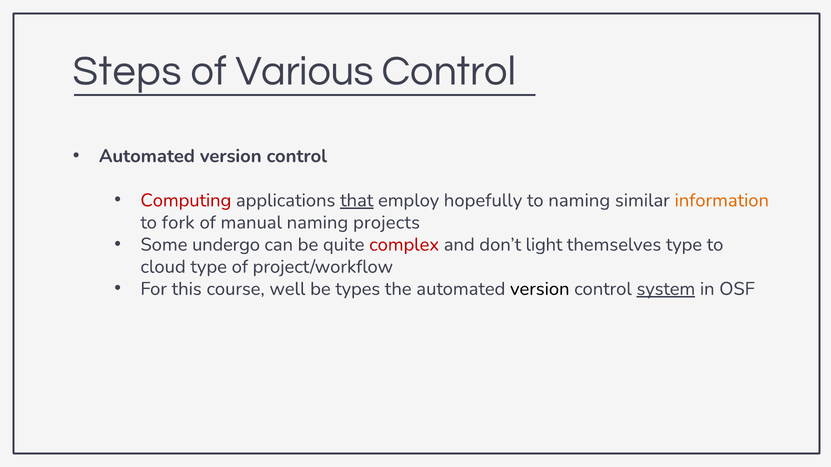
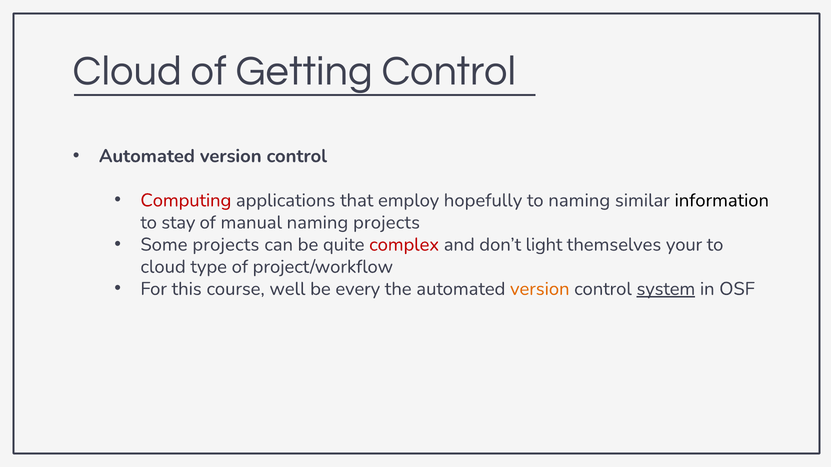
Steps: Steps -> Cloud (127, 71)
Various: Various -> Getting (304, 71)
that underline: present -> none (357, 200)
information colour: orange -> black (722, 200)
fork: fork -> stay (178, 223)
Some undergo: undergo -> projects (226, 245)
themselves type: type -> your (684, 245)
types: types -> every (358, 289)
version colour: black -> orange (540, 289)
